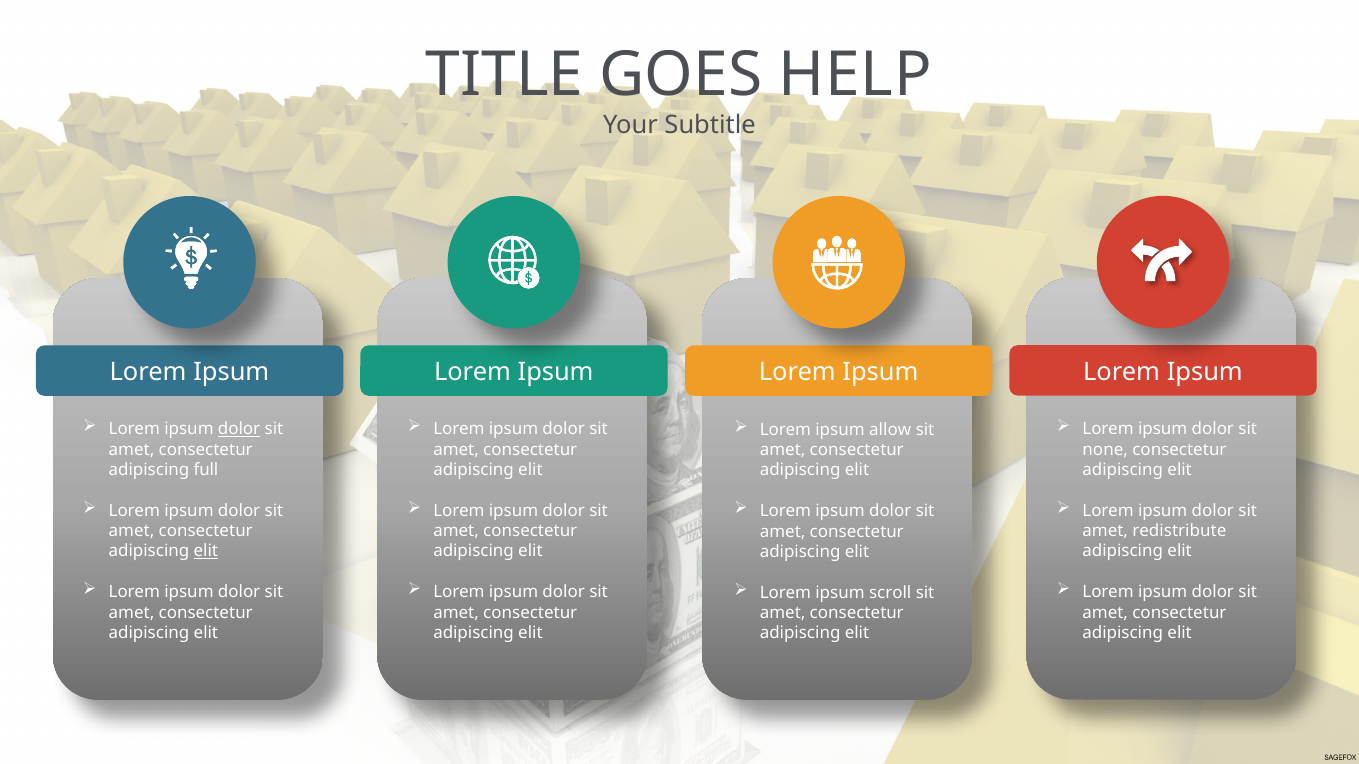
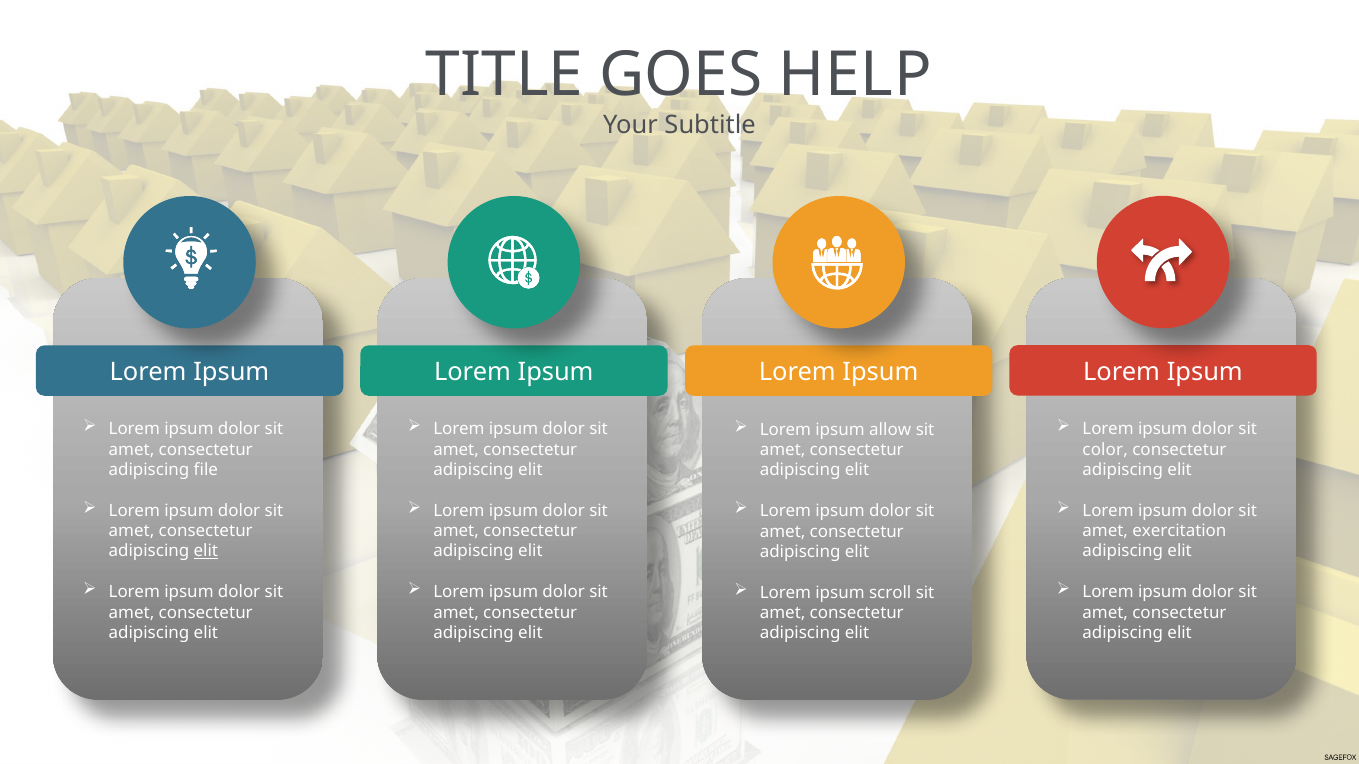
dolor underline: present -> none (239, 429)
none: none -> color (1105, 450)
full: full -> file (206, 470)
redistribute: redistribute -> exercitation (1179, 531)
